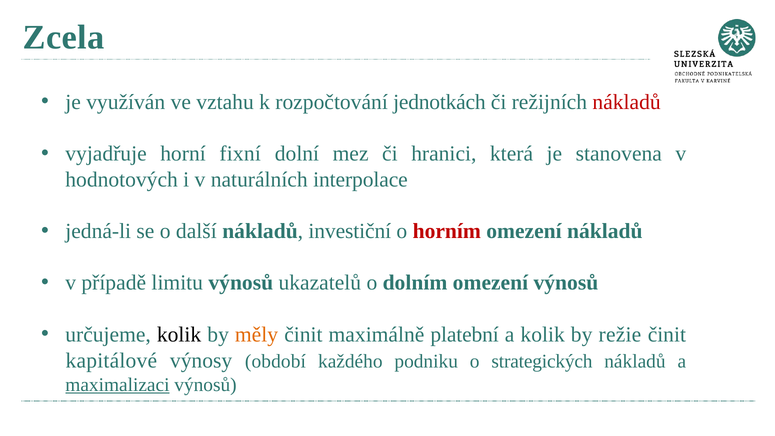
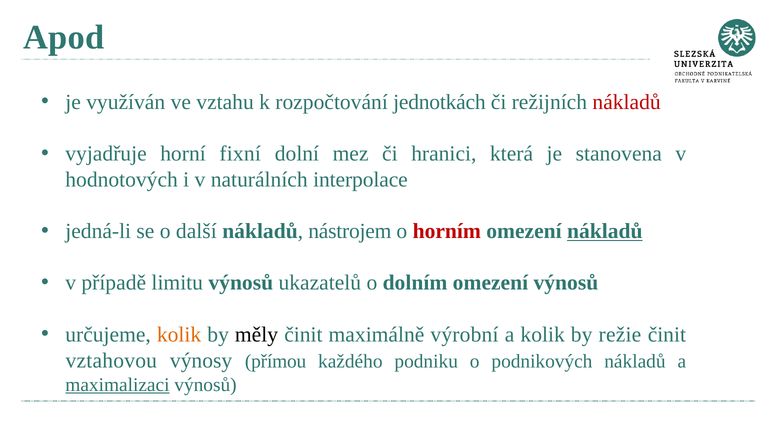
Zcela: Zcela -> Apod (64, 37)
investiční: investiční -> nástrojem (350, 231)
nákladů underline: none -> present (605, 231)
kolik colour: black -> orange (179, 335)
měly colour: orange -> black (257, 335)
platební: platební -> výrobní (464, 335)
kapitálové: kapitálové -> vztahovou (111, 360)
období: období -> přímou (276, 361)
strategických: strategických -> podnikových (542, 361)
